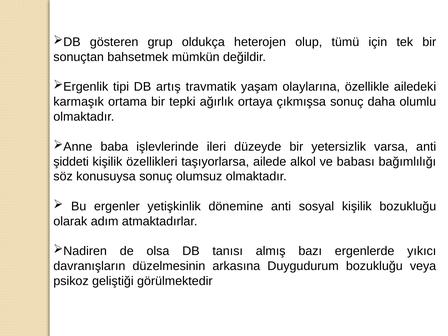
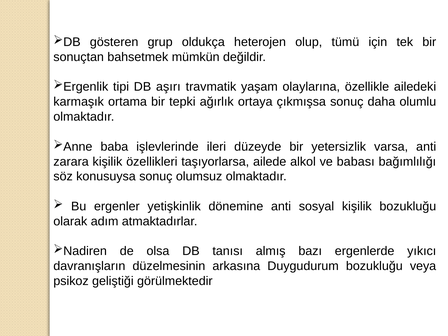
artış: artış -> aşırı (168, 87)
şiddeti: şiddeti -> zarara (71, 162)
